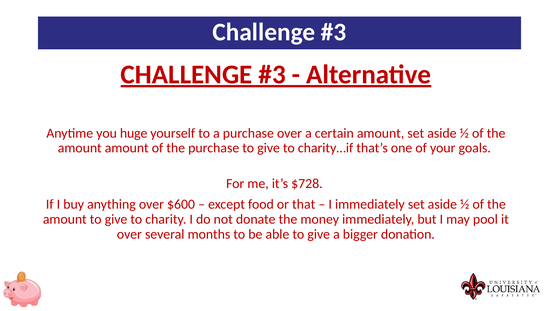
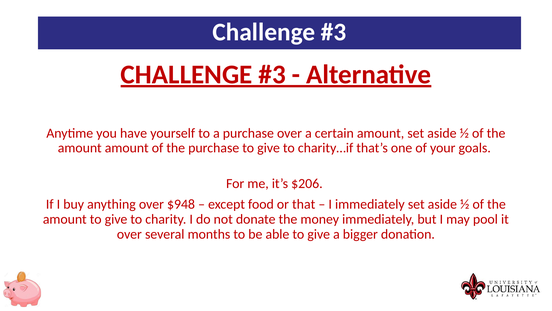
huge: huge -> have (134, 133)
$728: $728 -> $206 (307, 183)
$600: $600 -> $948 (181, 204)
